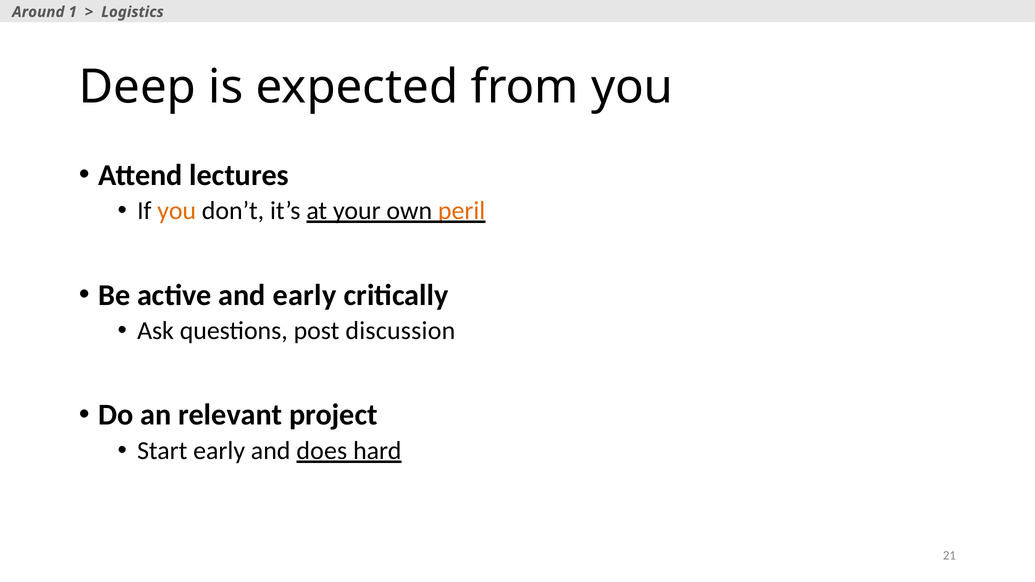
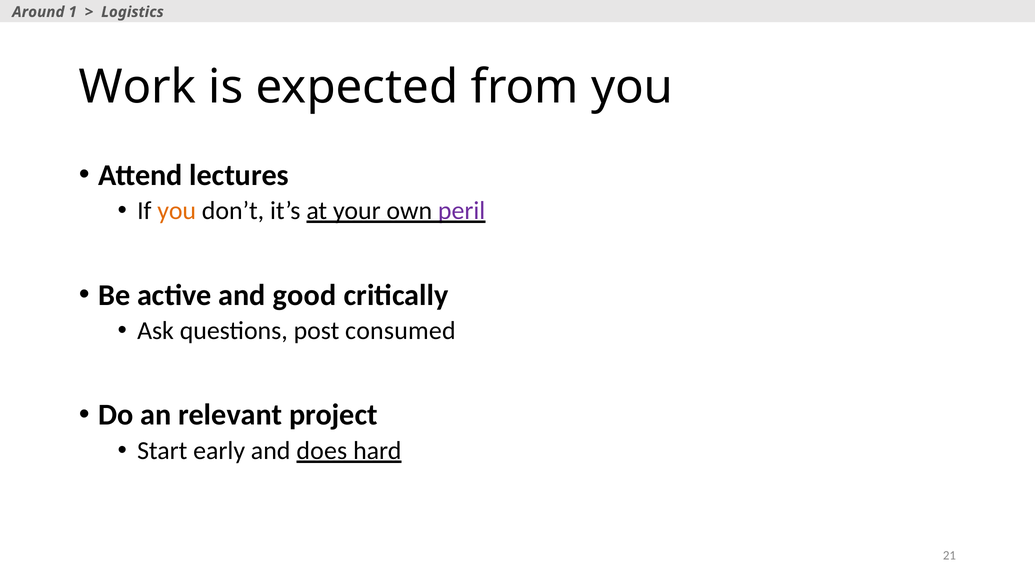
Deep: Deep -> Work (138, 87)
peril colour: orange -> purple (462, 211)
and early: early -> good (304, 295)
discussion: discussion -> consumed (400, 331)
